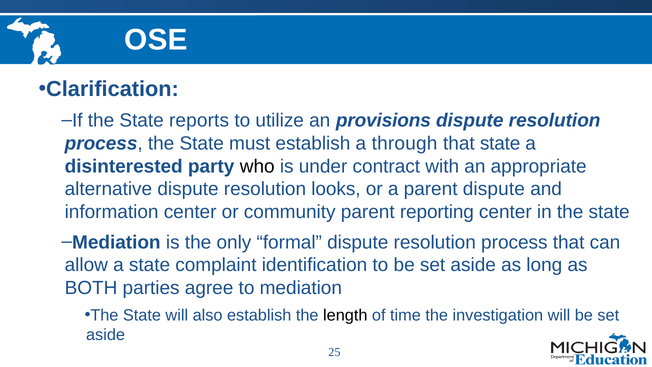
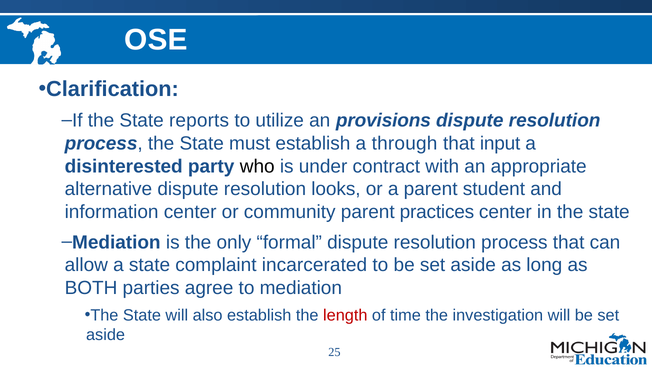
that state: state -> input (500, 143)
parent dispute: dispute -> student (494, 189)
reporting: reporting -> practices (437, 212)
identification: identification -> incarcerated (314, 265)
length colour: black -> red (345, 315)
